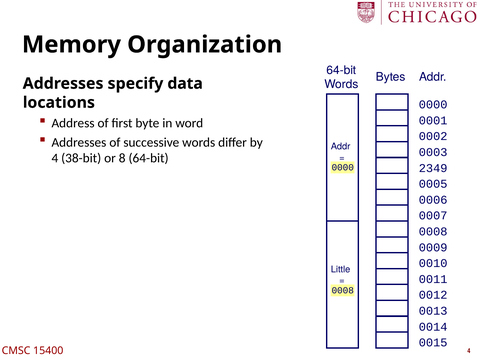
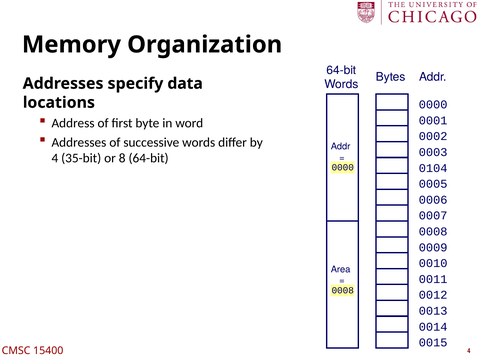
38-bit: 38-bit -> 35-bit (81, 159)
2349: 2349 -> 0104 (433, 168)
Little: Little -> Area (341, 270)
